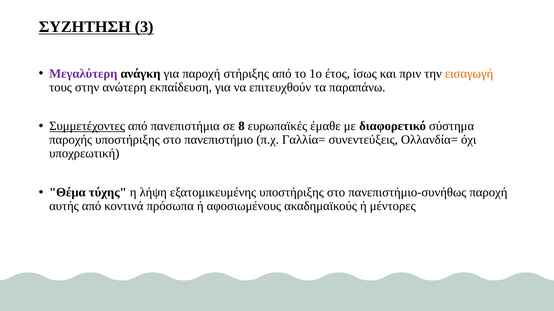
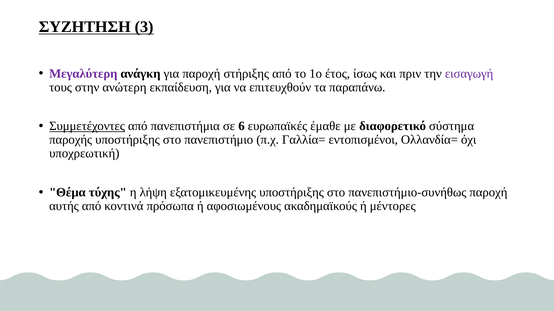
εισαγωγή colour: orange -> purple (469, 74)
8: 8 -> 6 (242, 126)
συνεντεύξεις: συνεντεύξεις -> εντοπισμένοι (363, 140)
